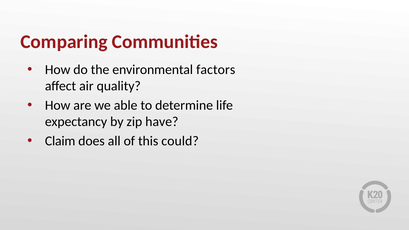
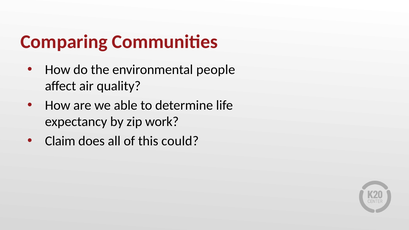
factors: factors -> people (216, 70)
have: have -> work (162, 122)
